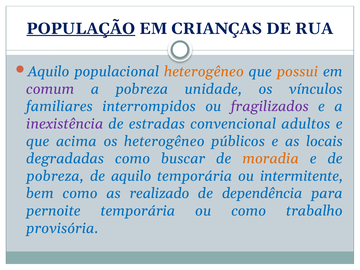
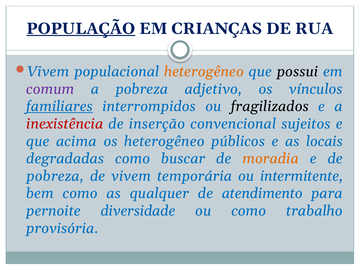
Aquilo: Aquilo -> Vivem (49, 72)
possui colour: orange -> black (298, 72)
unidade: unidade -> adjetivo (213, 89)
familiares underline: none -> present (60, 106)
fragilizados colour: purple -> black (270, 106)
inexistência colour: purple -> red (65, 124)
estradas: estradas -> inserção (157, 124)
adultos: adultos -> sujeitos (306, 124)
de aquilo: aquilo -> vivem (131, 176)
realizado: realizado -> qualquer (159, 193)
dependência: dependência -> atendimento (262, 193)
pernoite temporária: temporária -> diversidade (138, 211)
